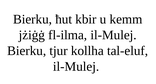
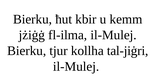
tal-eluf: tal-eluf -> tal-jiġri (128, 51)
